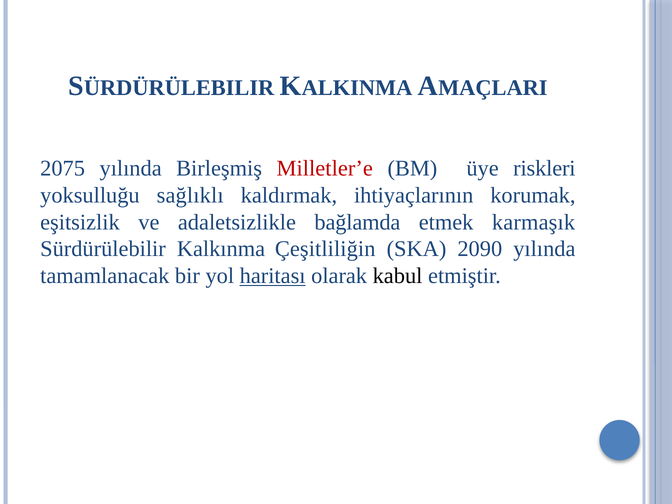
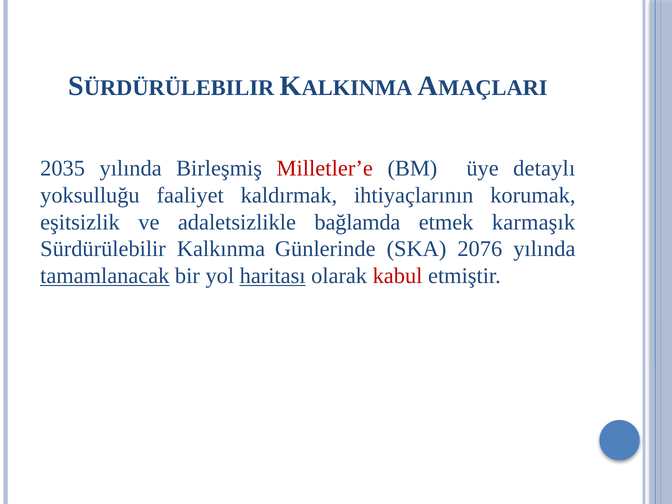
2075: 2075 -> 2035 (63, 168)
riskleri: riskleri -> detaylı (544, 168)
sağlıklı: sağlıklı -> faaliyet (190, 195)
Çeşitliliğin: Çeşitliliğin -> Günlerinde (325, 249)
2090: 2090 -> 2076 (480, 249)
tamamlanacak underline: none -> present (105, 276)
kabul colour: black -> red (398, 276)
